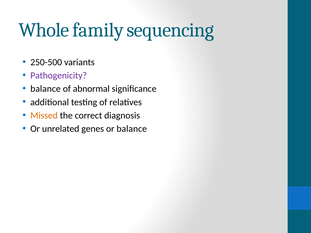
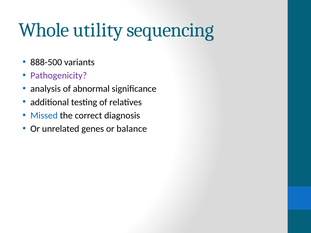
family: family -> utility (98, 30)
250-500: 250-500 -> 888-500 (46, 62)
balance: balance -> analysis (46, 89)
Missed colour: orange -> blue (44, 116)
